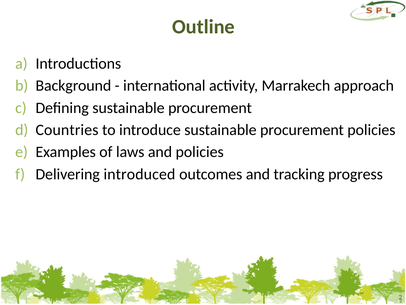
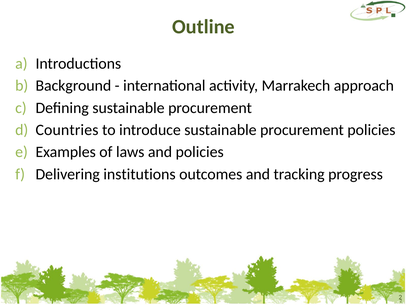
introduced: introduced -> institutions (139, 174)
